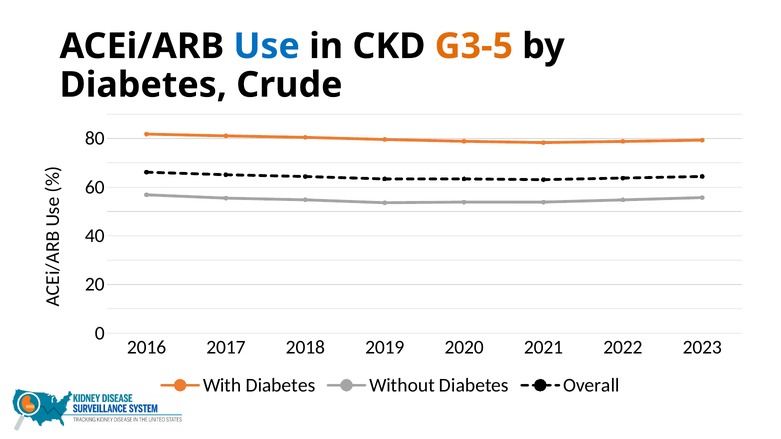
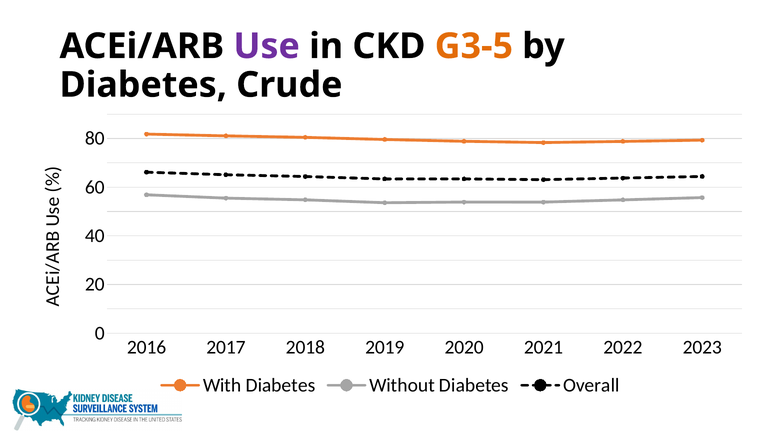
Use colour: blue -> purple (267, 46)
